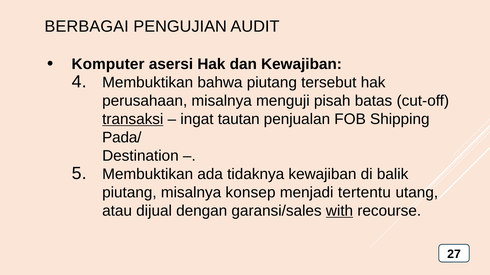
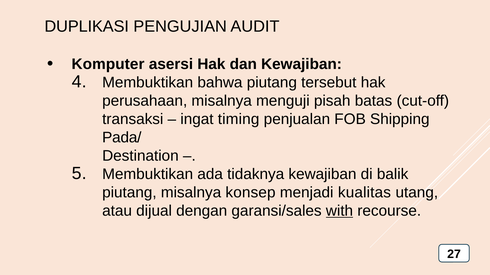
BERBAGAI: BERBAGAI -> DUPLIKASI (87, 26)
transaksi underline: present -> none (133, 119)
tautan: tautan -> timing (239, 119)
tertentu: tertentu -> kualitas (364, 193)
